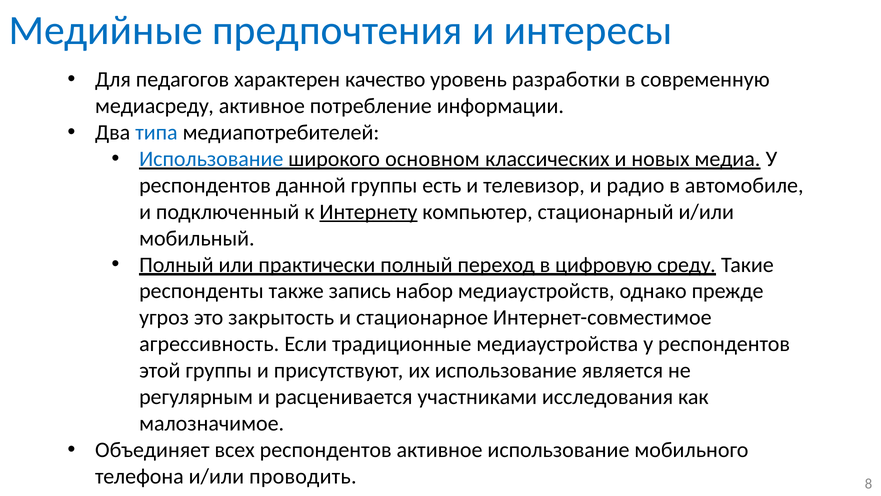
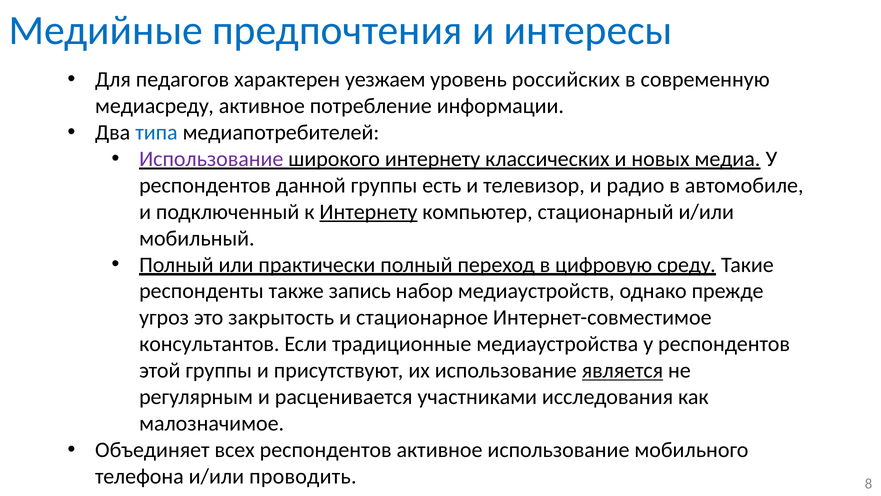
качество: качество -> уезжаем (385, 80)
разработки: разработки -> российских (566, 80)
Использование colour: blue -> purple (211, 159)
широкого основном: основном -> интернету (433, 159)
агрессивность: агрессивность -> консультантов (209, 344)
является underline: none -> present (622, 370)
